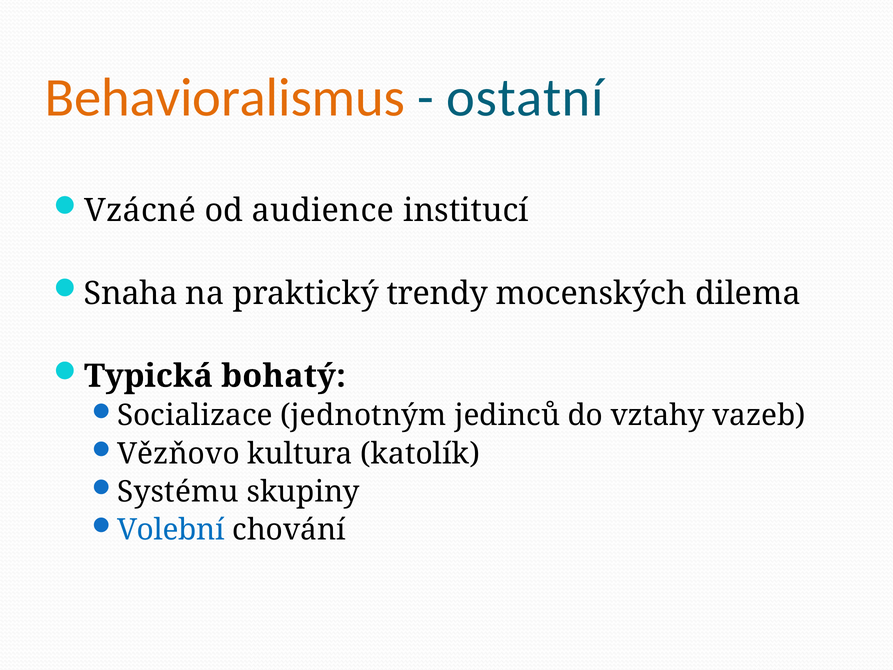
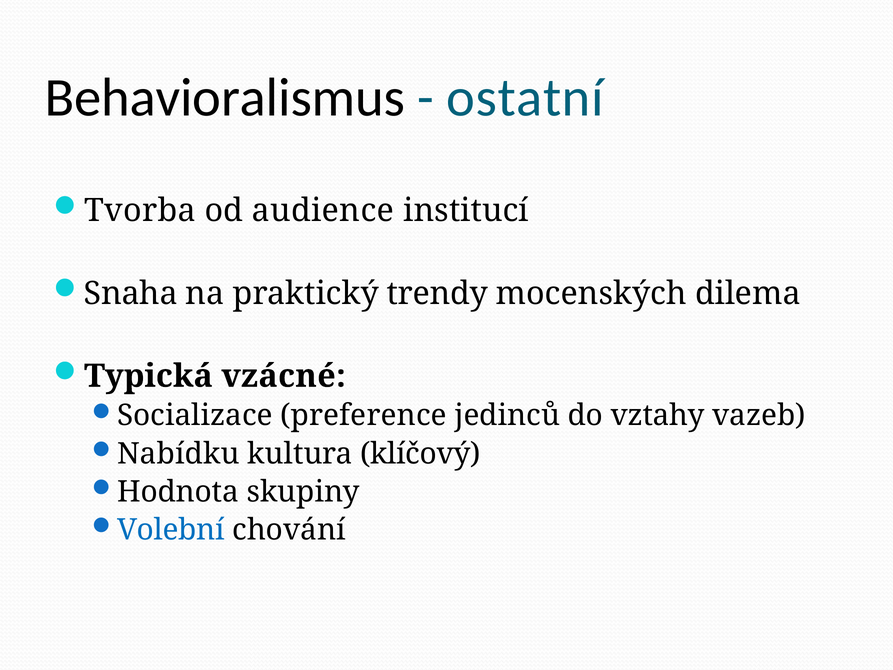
Behavioralismus colour: orange -> black (225, 98)
Vzácné: Vzácné -> Tvorba (140, 211)
bohatý: bohatý -> vzácné (284, 376)
jednotným: jednotným -> preference (364, 415)
Vězňovo: Vězňovo -> Nabídku (178, 454)
katolík: katolík -> klíčový (420, 454)
Systému: Systému -> Hodnota (178, 492)
